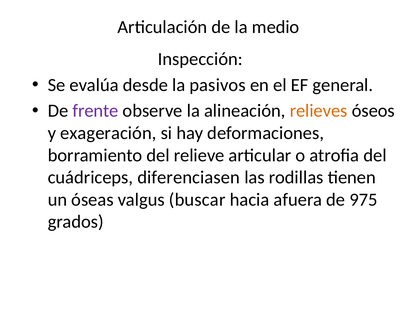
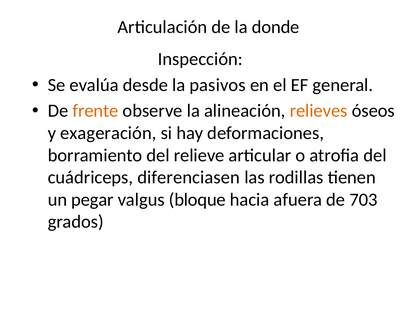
medio: medio -> donde (276, 27)
frente colour: purple -> orange (96, 111)
óseas: óseas -> pegar (93, 200)
buscar: buscar -> bloque (197, 200)
975: 975 -> 703 (363, 200)
